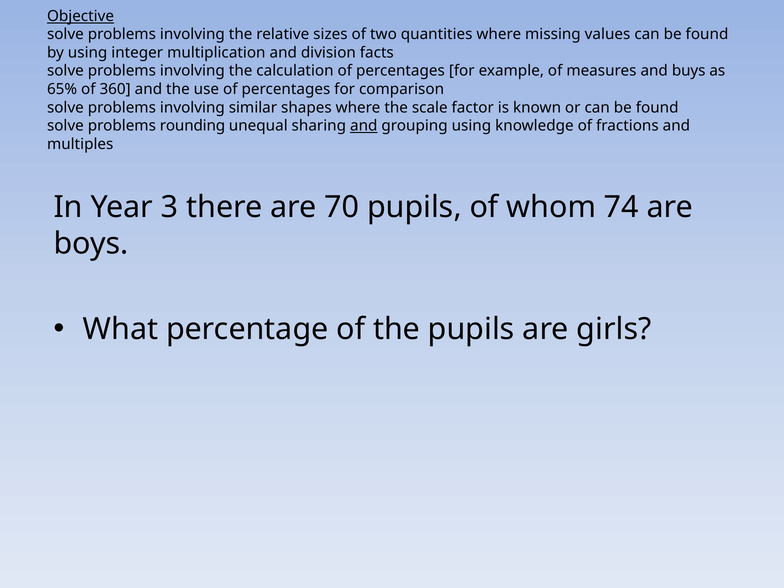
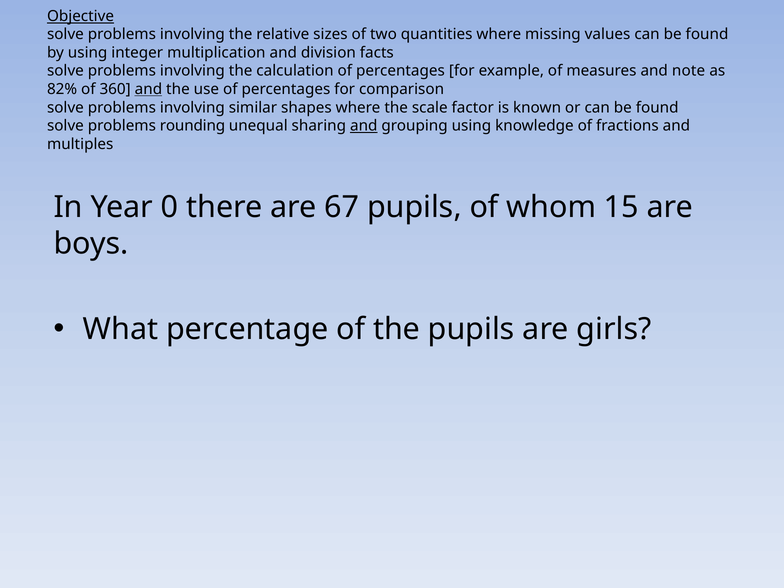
buys: buys -> note (689, 71)
65%: 65% -> 82% (62, 89)
and underline: none -> present (148, 89)
3: 3 -> 0 (170, 207)
70: 70 -> 67 (342, 207)
74: 74 -> 15 (621, 207)
